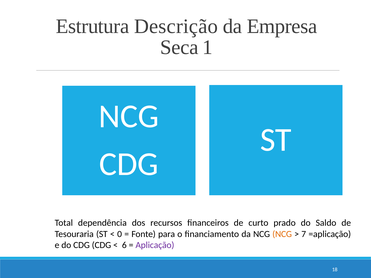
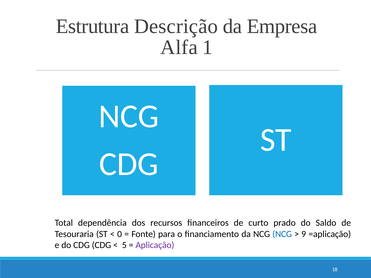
Seca: Seca -> Alfa (179, 47)
NCG colour: orange -> blue (282, 234)
7: 7 -> 9 (304, 234)
6: 6 -> 5 (124, 245)
